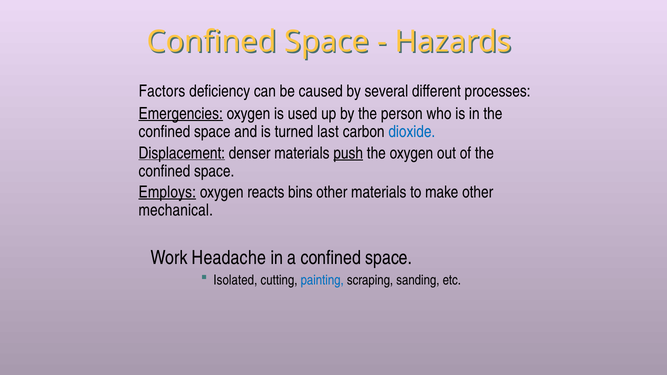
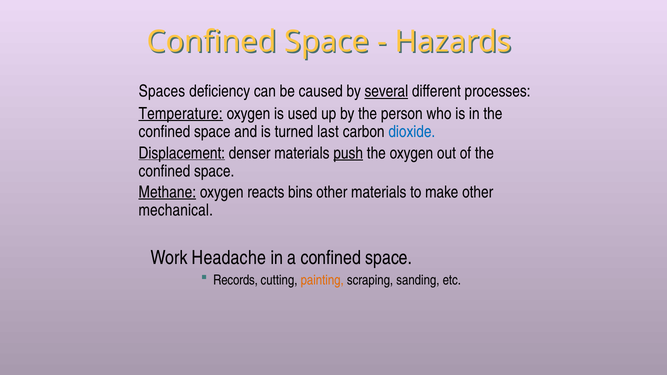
Factors: Factors -> Spaces (162, 91)
several underline: none -> present (386, 91)
Emergencies: Emergencies -> Temperature (181, 114)
Employs: Employs -> Methane (167, 192)
Isolated: Isolated -> Records (236, 280)
painting colour: blue -> orange (322, 280)
